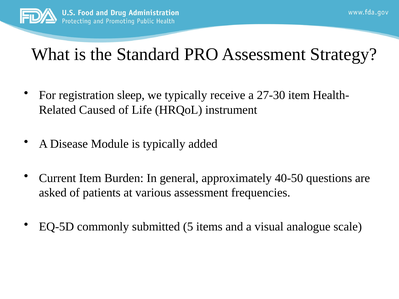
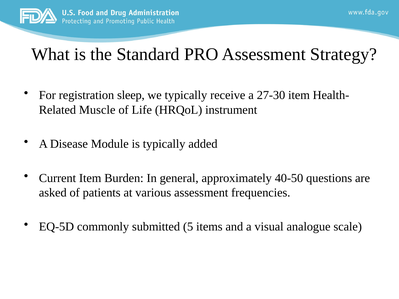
Caused: Caused -> Muscle (97, 110)
